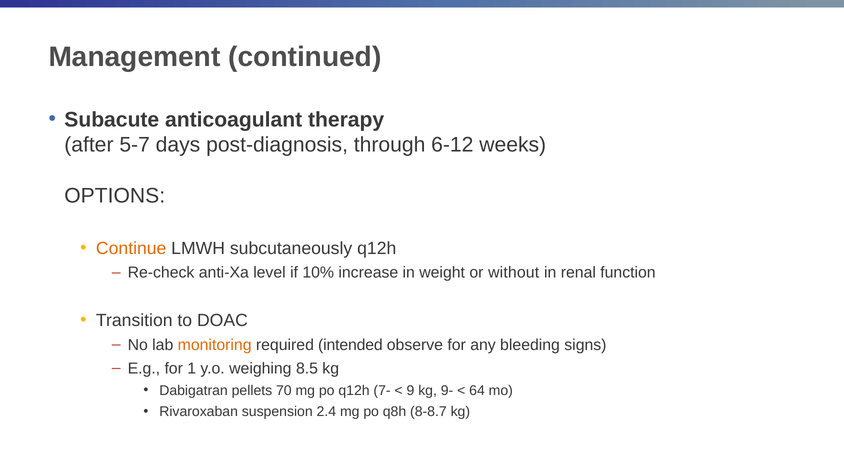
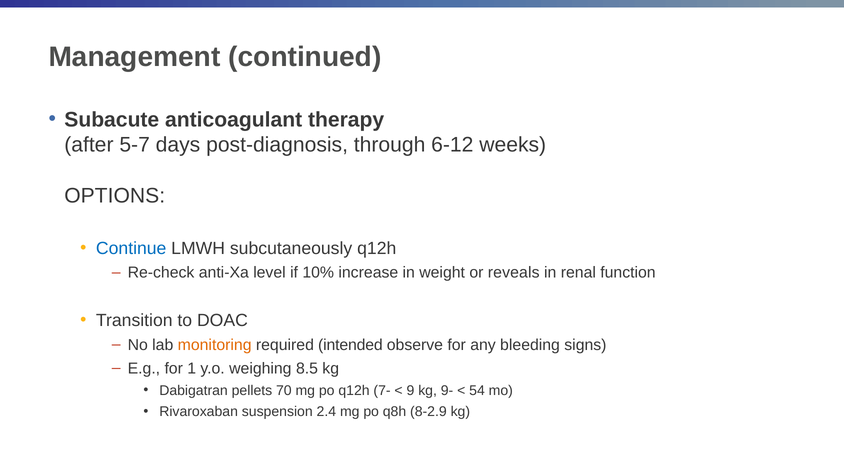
Continue colour: orange -> blue (131, 248)
without: without -> reveals (514, 273)
64: 64 -> 54 (477, 390)
8-8.7: 8-8.7 -> 8-2.9 (428, 412)
